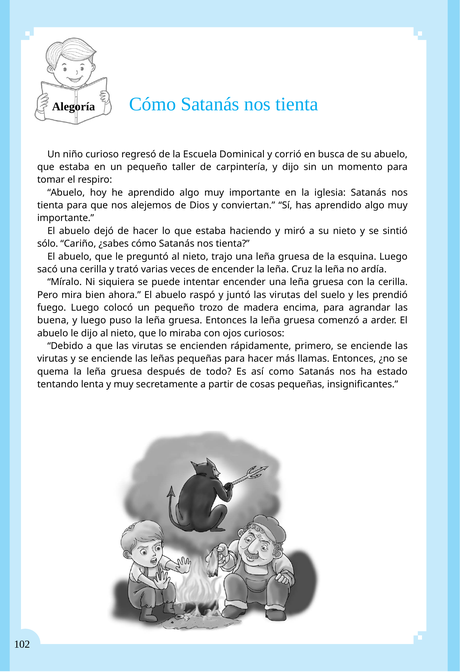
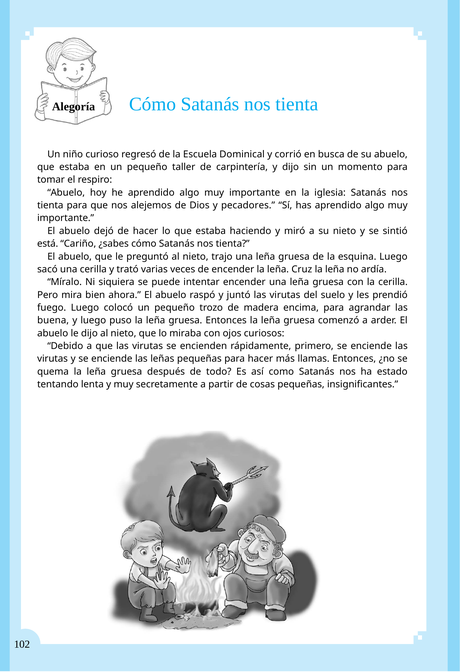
conviertan: conviertan -> pecadores (248, 205)
sólo: sólo -> está (48, 244)
